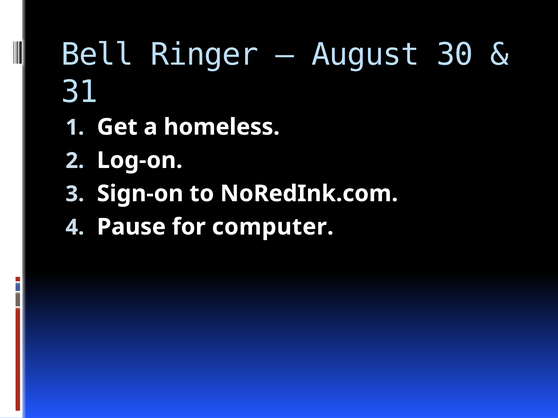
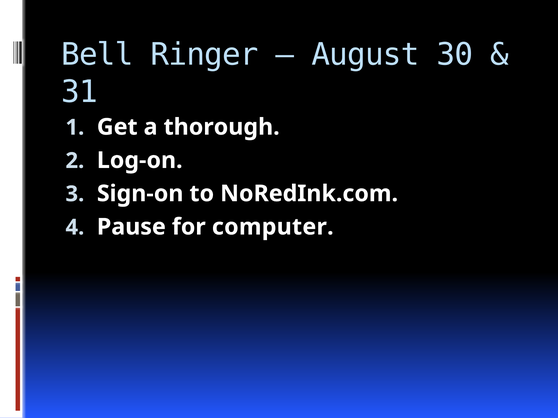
homeless: homeless -> thorough (222, 127)
